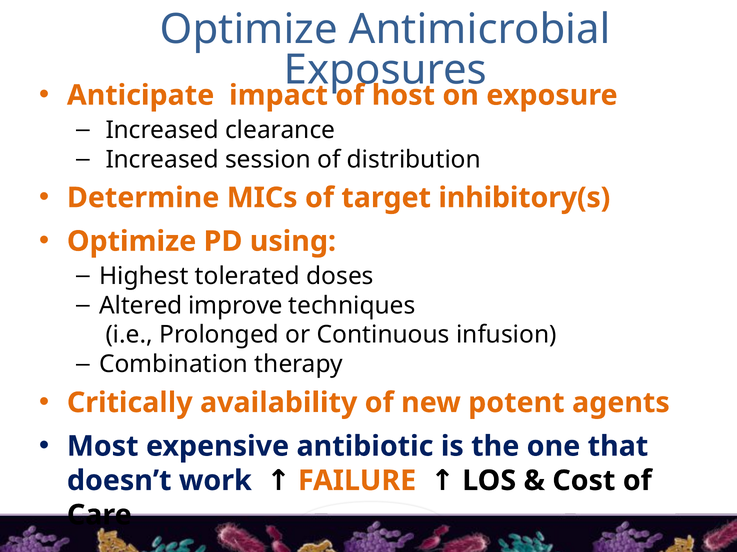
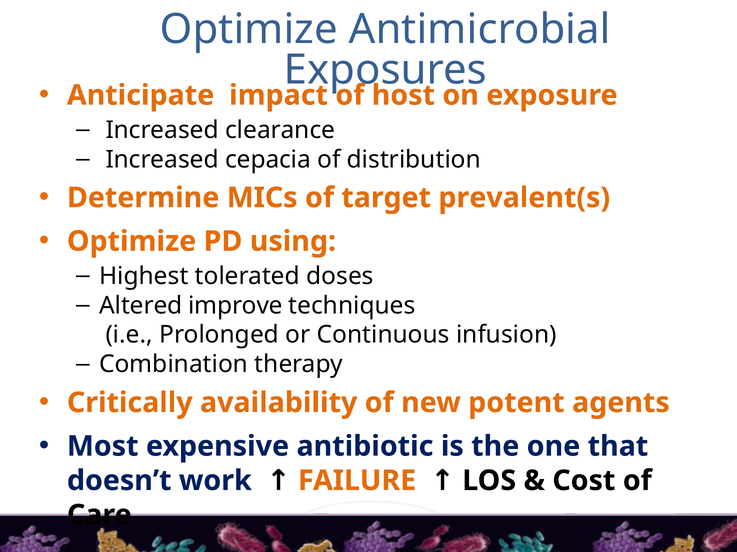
session: session -> cepacia (268, 160)
inhibitory(s: inhibitory(s -> prevalent(s (524, 198)
